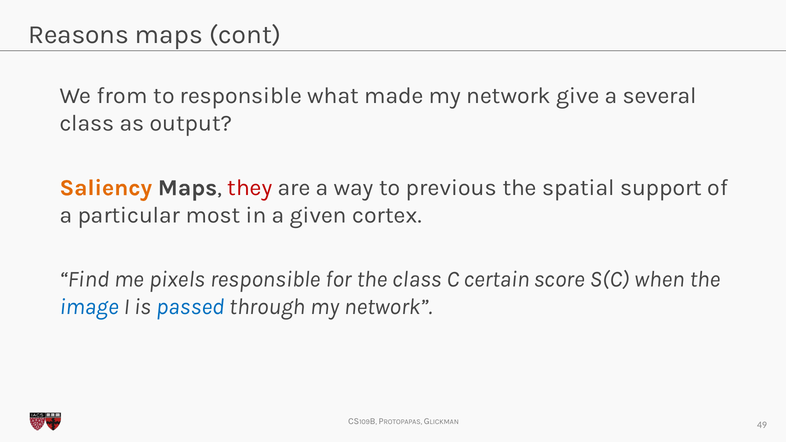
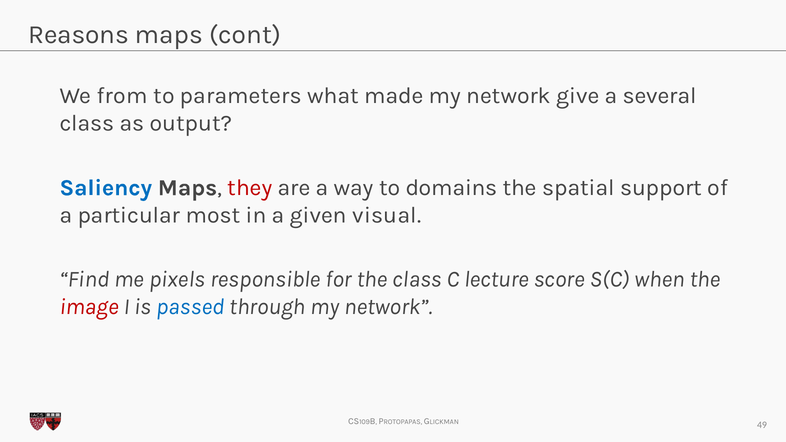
to responsible: responsible -> parameters (241, 96)
Saliency colour: orange -> blue (106, 188)
previous: previous -> domains (451, 188)
cortex: cortex -> visual (387, 215)
certain: certain -> lecture (497, 279)
image colour: blue -> red (89, 307)
